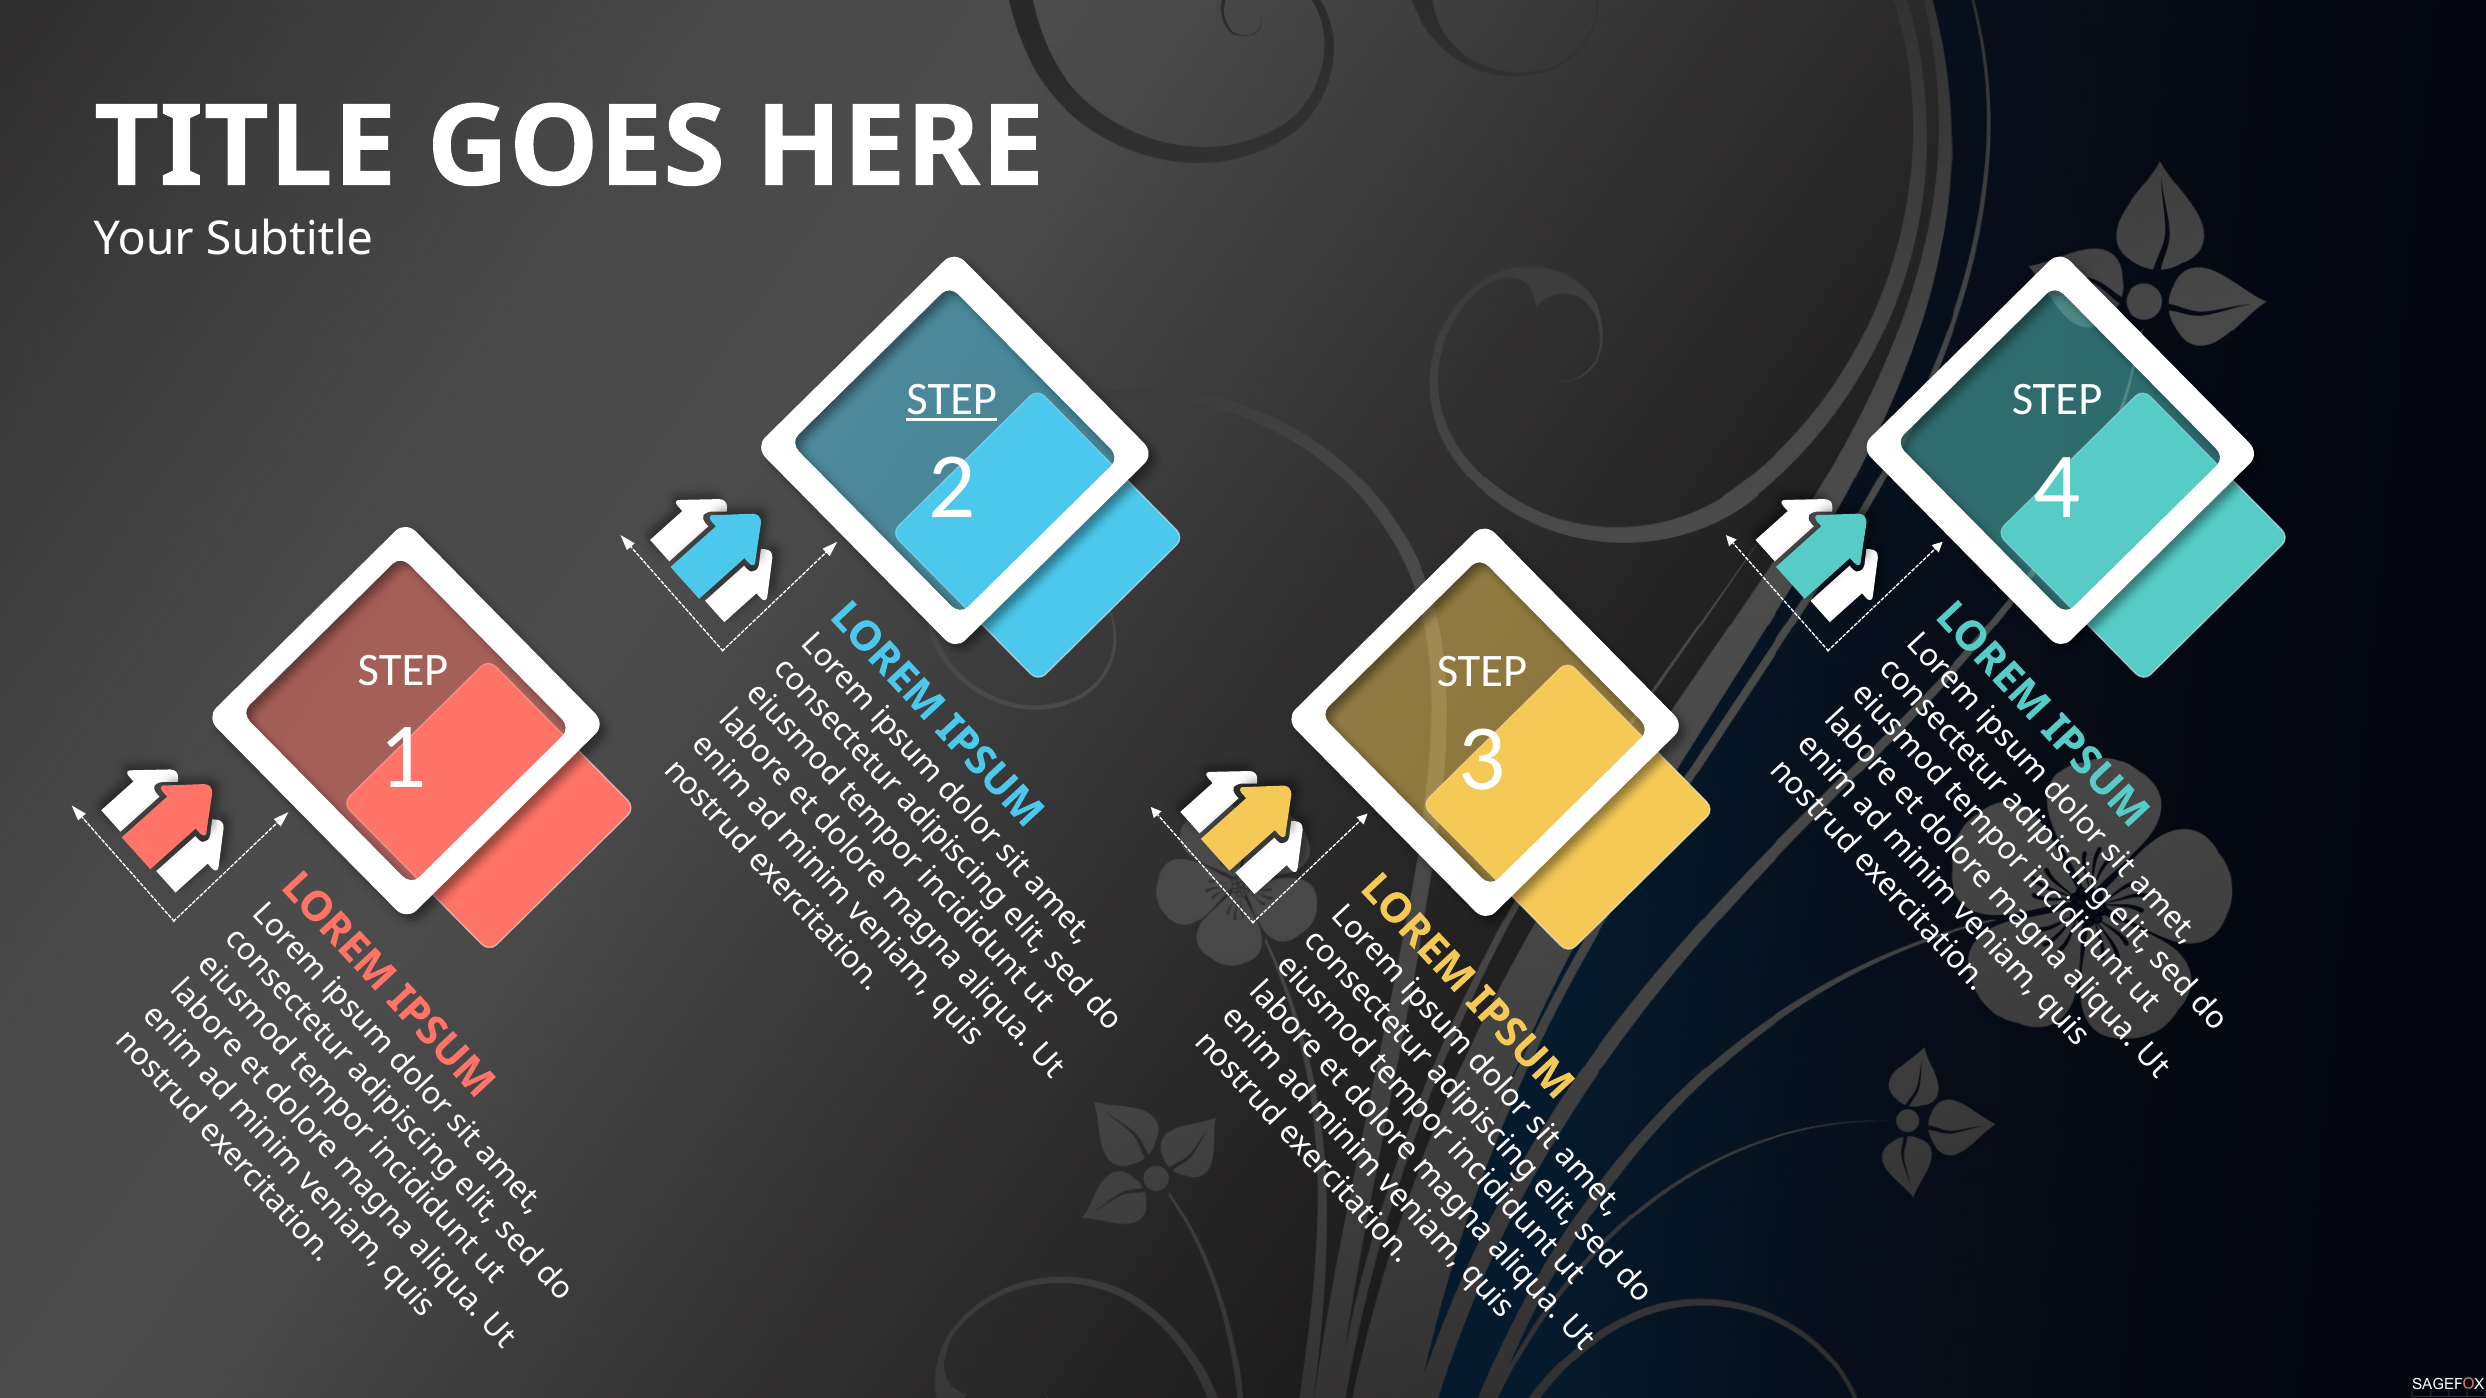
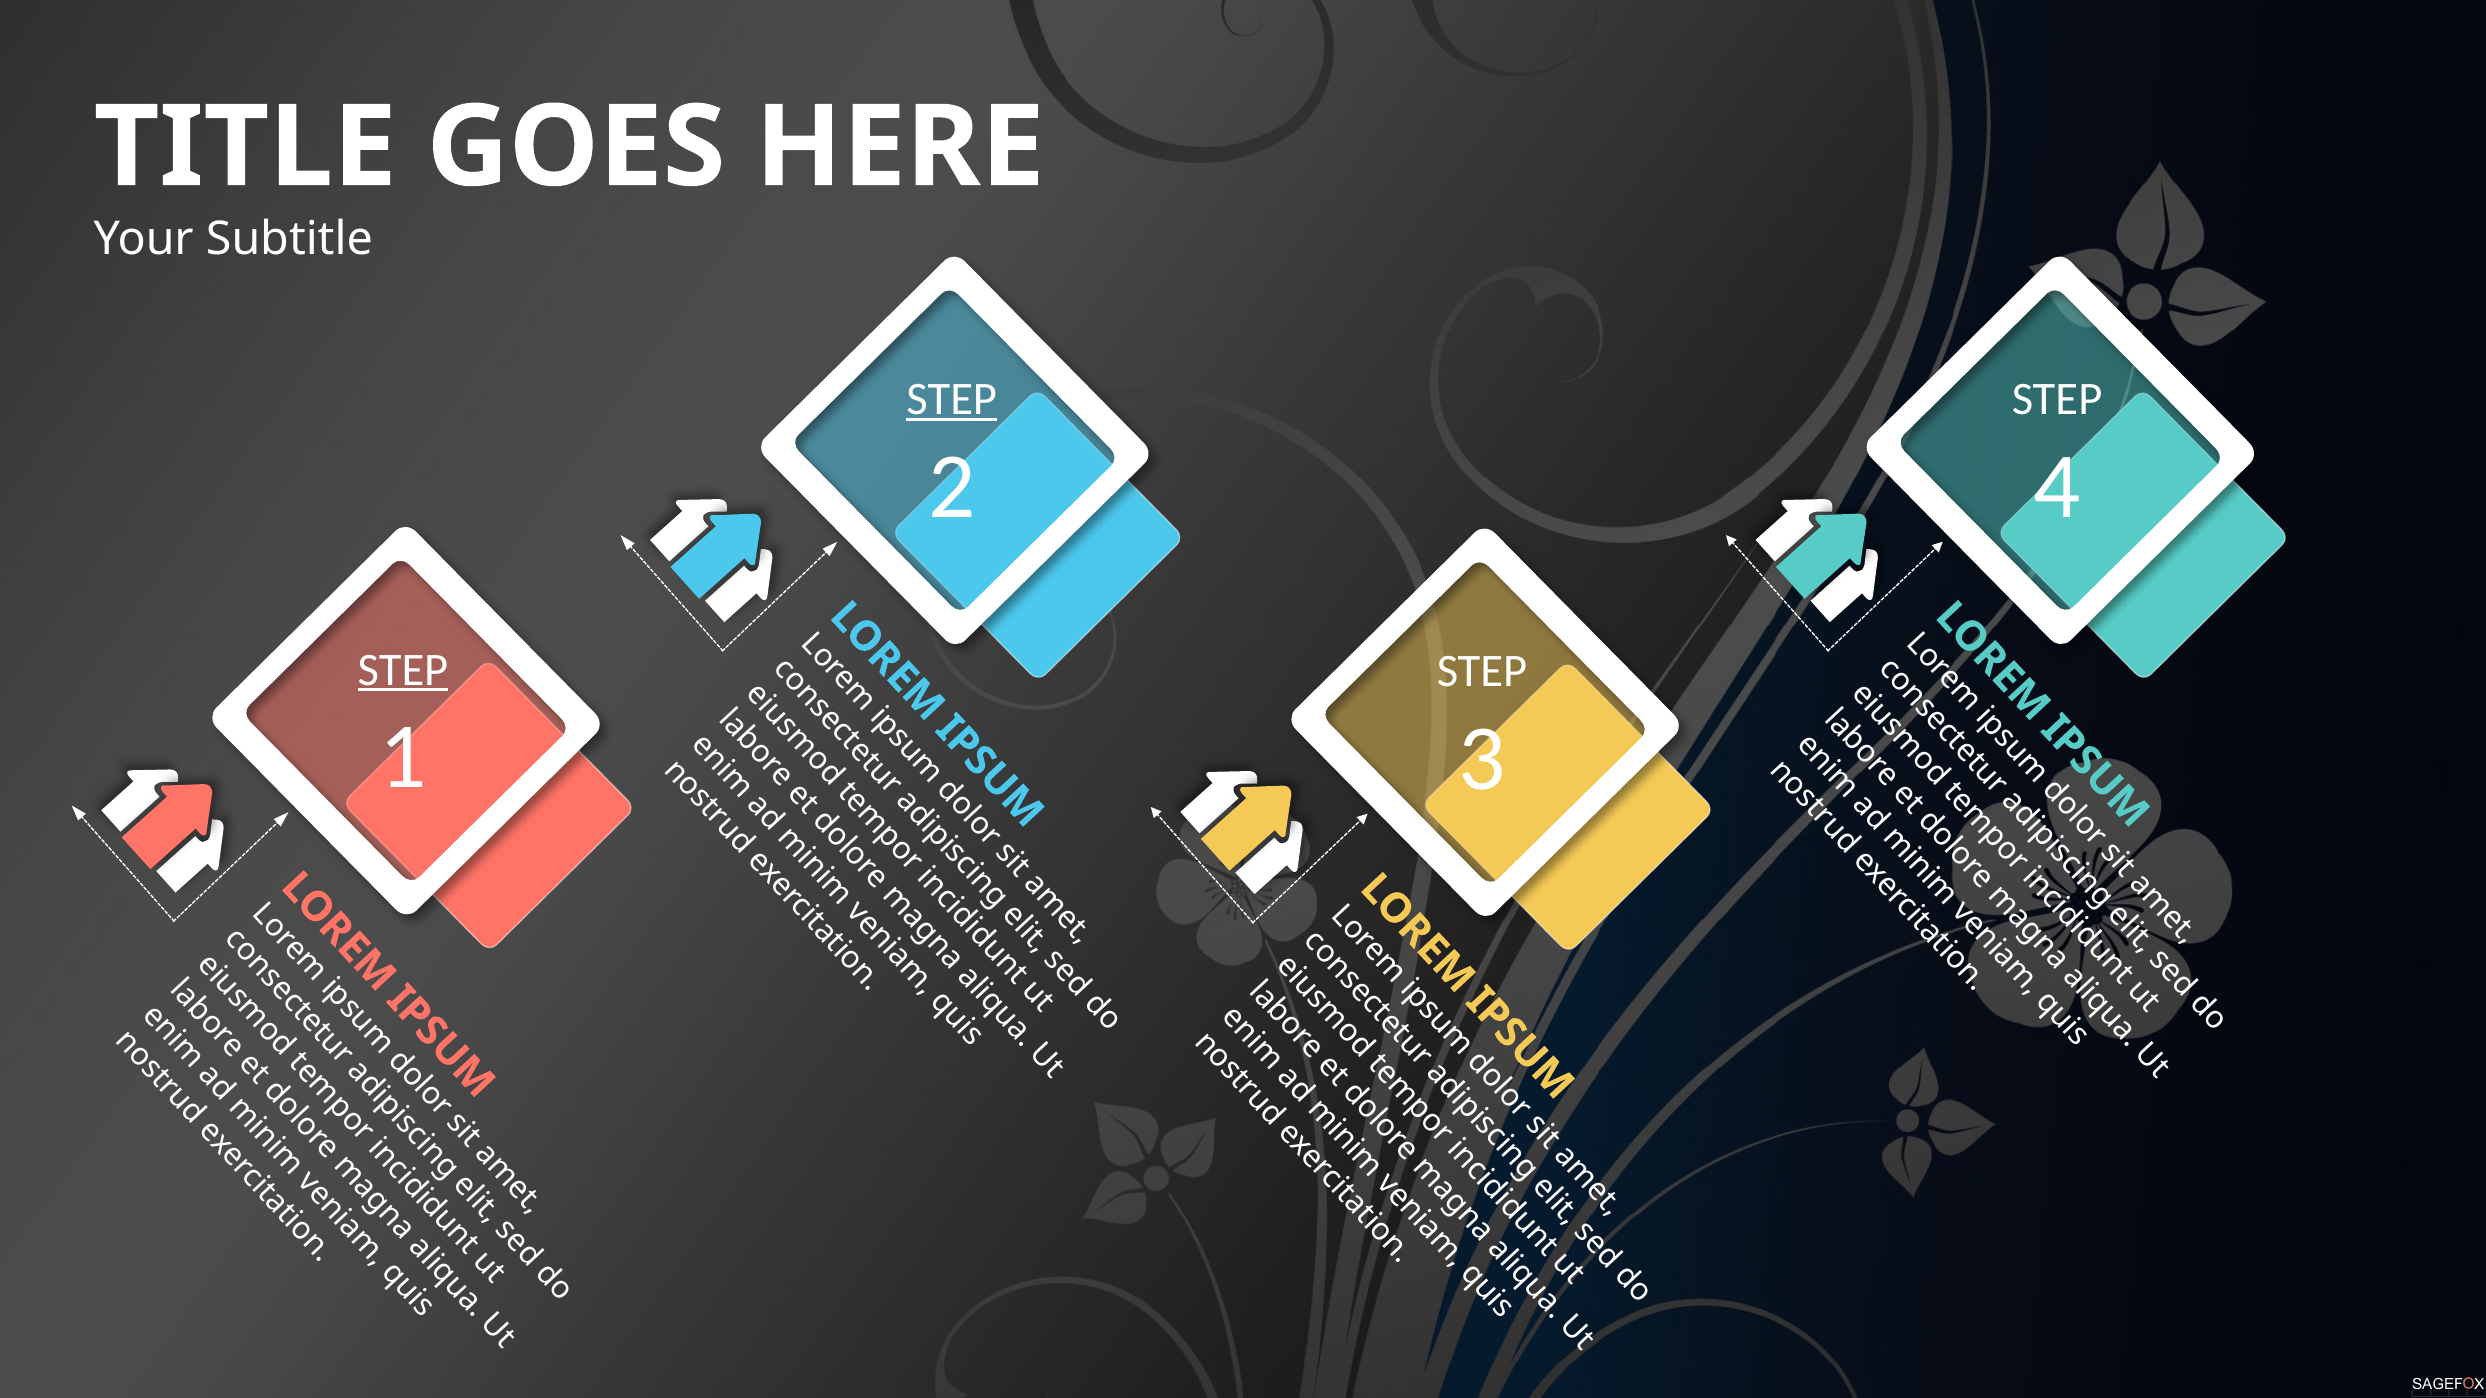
STEP underline: none -> present (403, 670)
